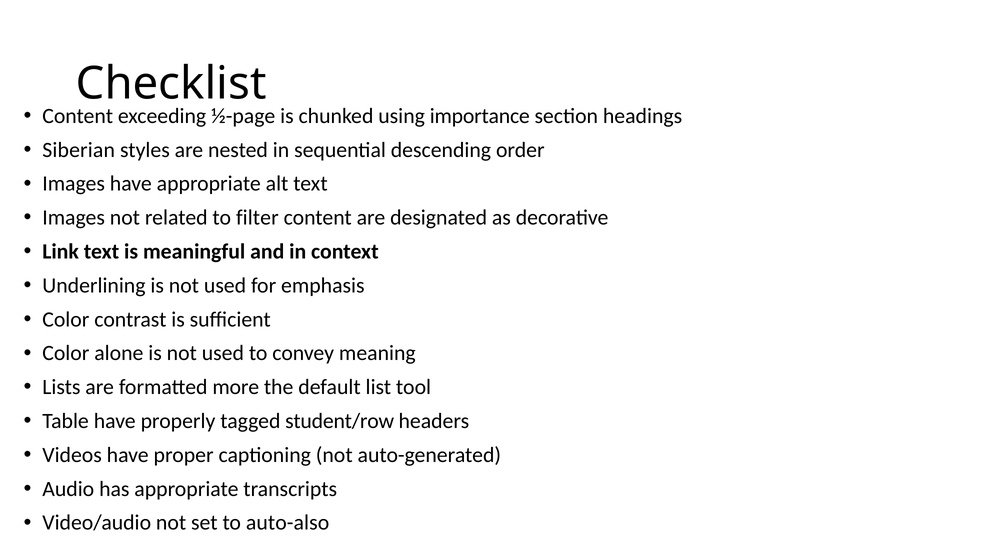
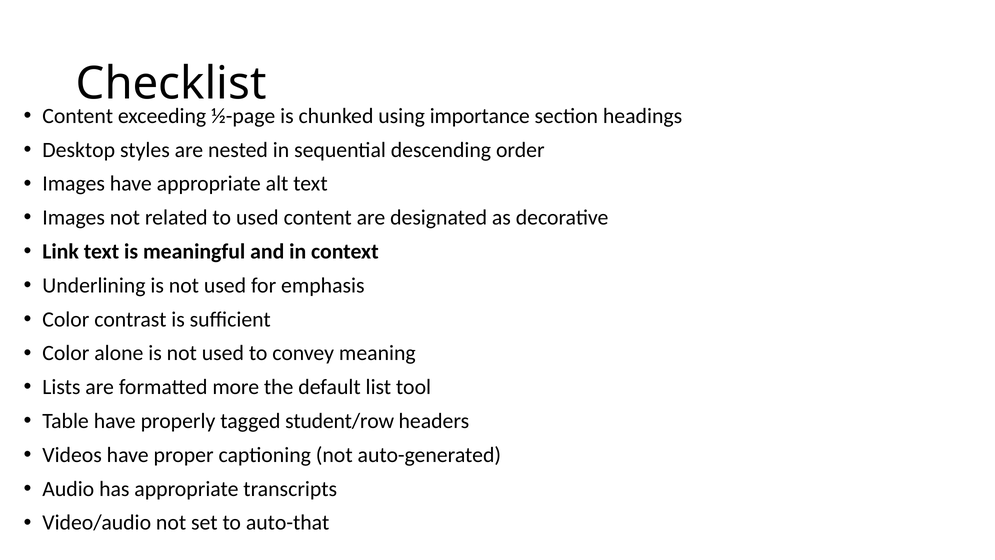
Siberian: Siberian -> Desktop (79, 150)
to filter: filter -> used (257, 218)
auto-also: auto-also -> auto-that (288, 522)
